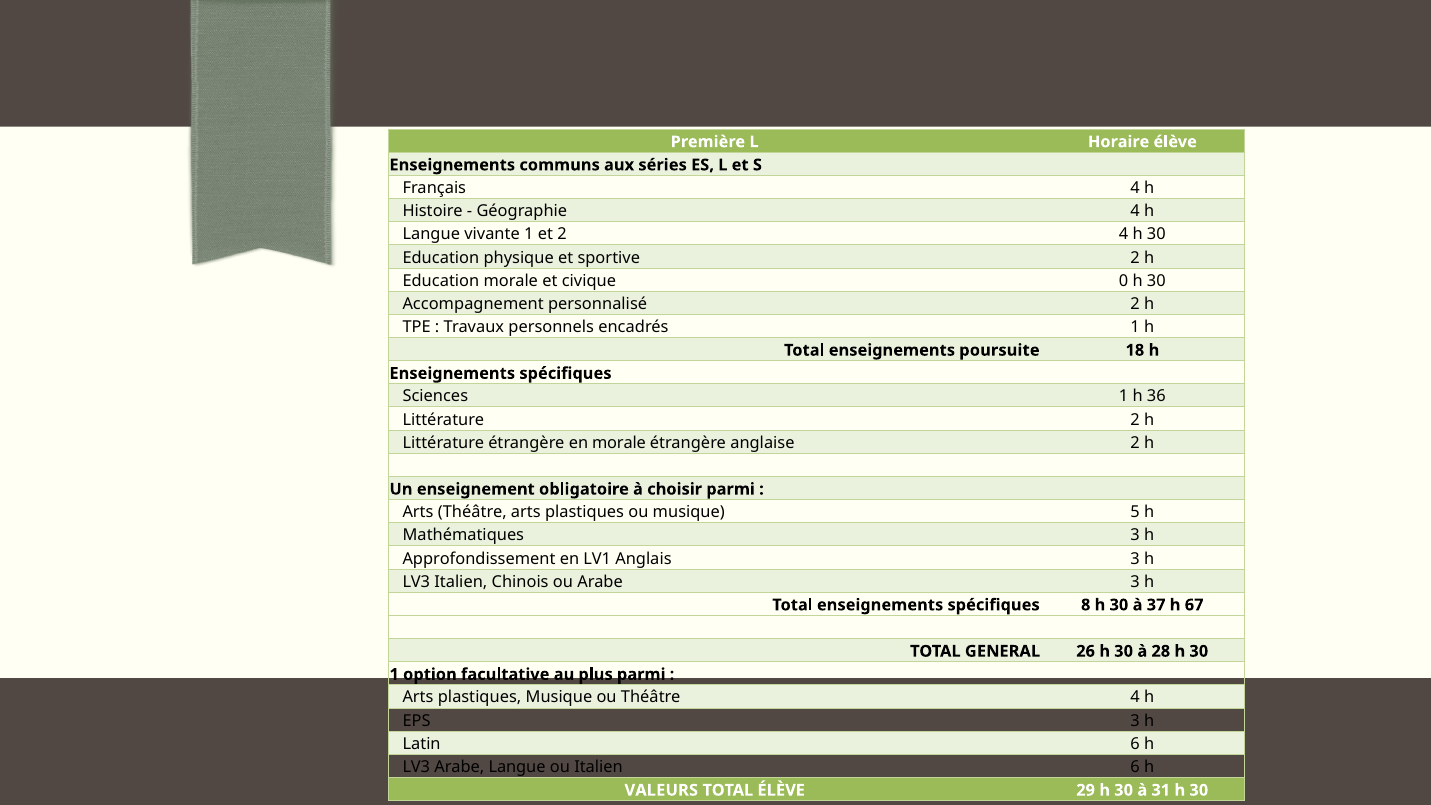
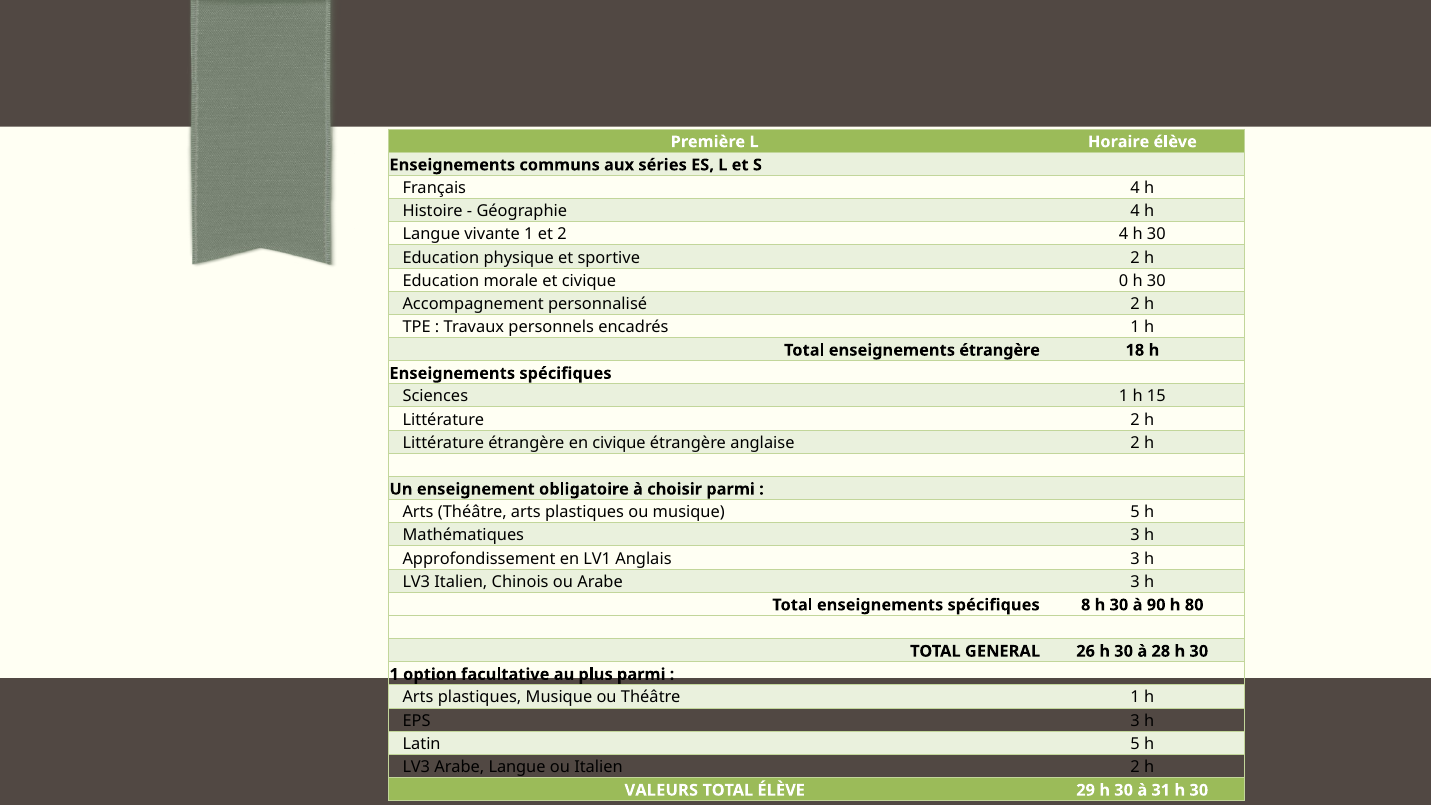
enseignements poursuite: poursuite -> étrangère (1000, 350)
36: 36 -> 15 (1156, 397)
en morale: morale -> civique (619, 443)
37: 37 -> 90 (1156, 605)
67: 67 -> 80 (1194, 605)
Théâtre 4: 4 -> 1 (1135, 698)
Latin 6: 6 -> 5 (1135, 744)
Italien 6: 6 -> 2 (1135, 767)
